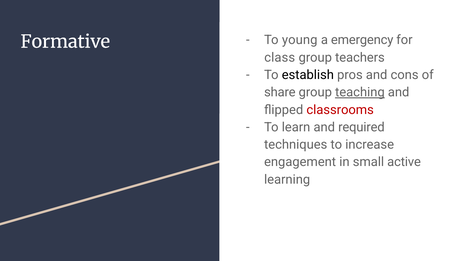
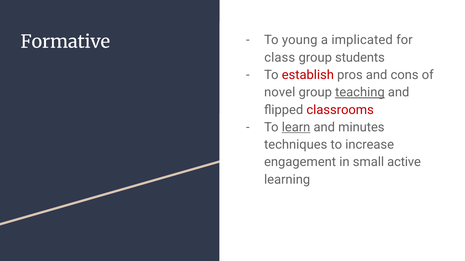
emergency: emergency -> implicated (362, 40)
teachers: teachers -> students (360, 58)
establish colour: black -> red (308, 75)
share: share -> novel (280, 93)
learn underline: none -> present (296, 127)
required: required -> minutes (361, 127)
